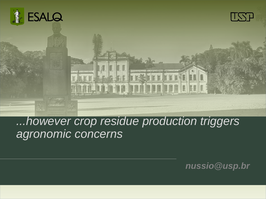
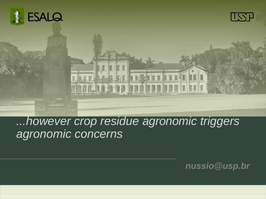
residue production: production -> agronomic (170, 122)
